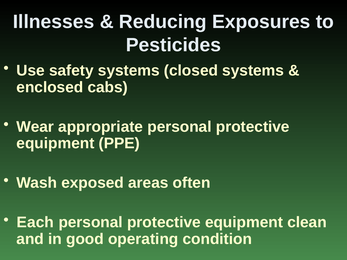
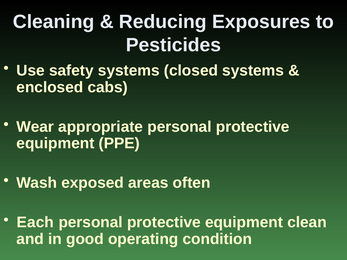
Illnesses: Illnesses -> Cleaning (54, 22)
